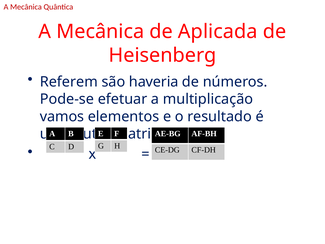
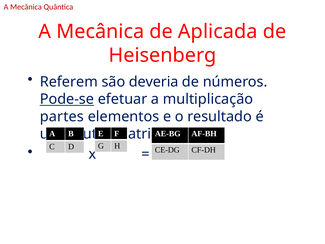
haveria: haveria -> deveria (154, 82)
Pode-se underline: none -> present (67, 99)
vamos: vamos -> partes (62, 116)
